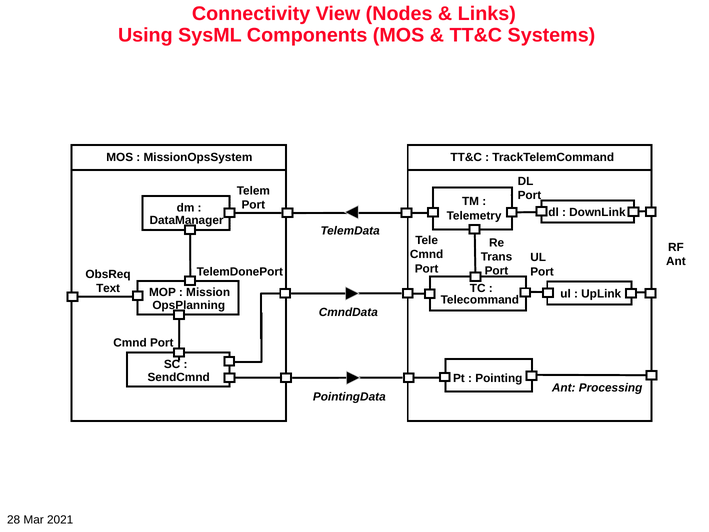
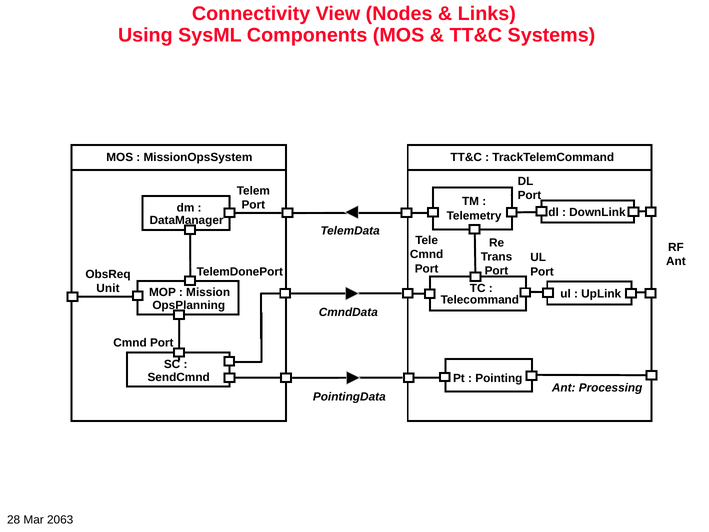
Text: Text -> Unit (108, 288)
2021: 2021 -> 2063 (60, 520)
